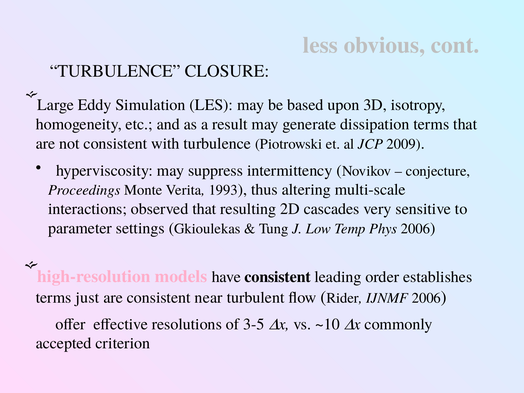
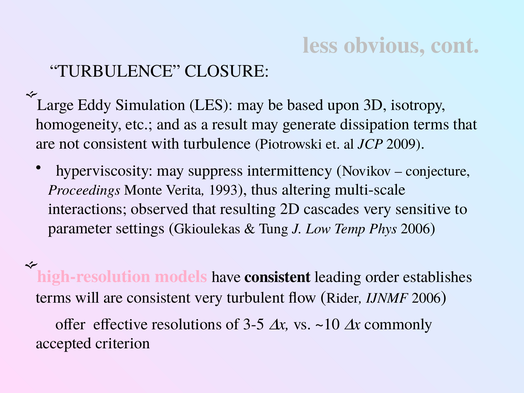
just: just -> will (88, 298)
consistent near: near -> very (209, 298)
